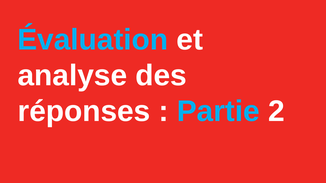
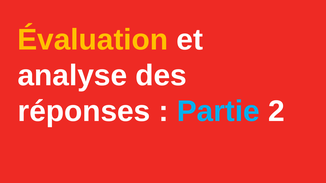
Évaluation colour: light blue -> yellow (93, 40)
